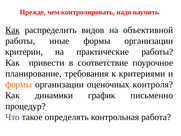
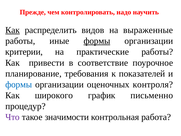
объективной: объективной -> выраженные (148, 30)
формы underline: none -> present (97, 41)
критериями: критериями -> показателей (142, 73)
формы colour: orange -> blue (19, 84)
динамики: динамики -> широкого (54, 95)
определять: определять -> значимости (67, 117)
